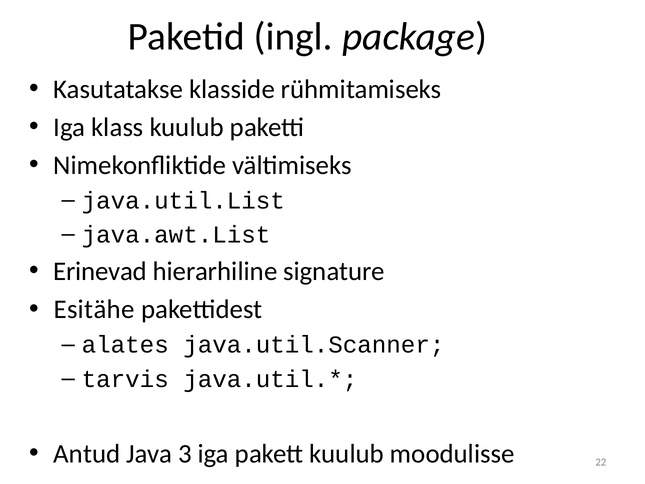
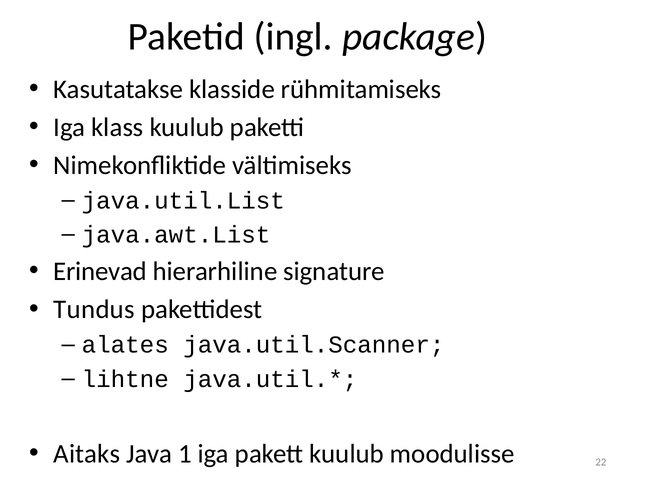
Esitähe: Esitähe -> Tundus (94, 309)
tarvis: tarvis -> lihtne (125, 379)
Antud: Antud -> Aitaks (87, 453)
3: 3 -> 1 (185, 453)
